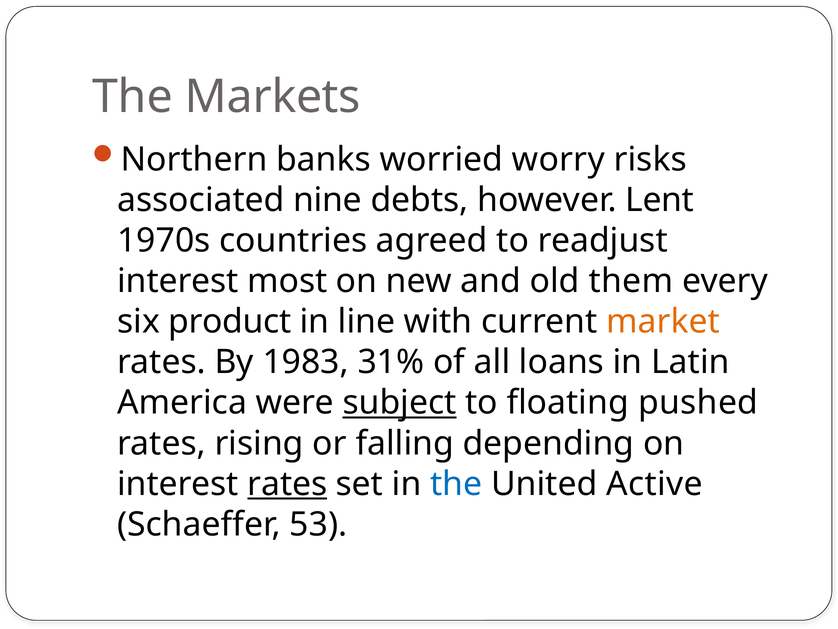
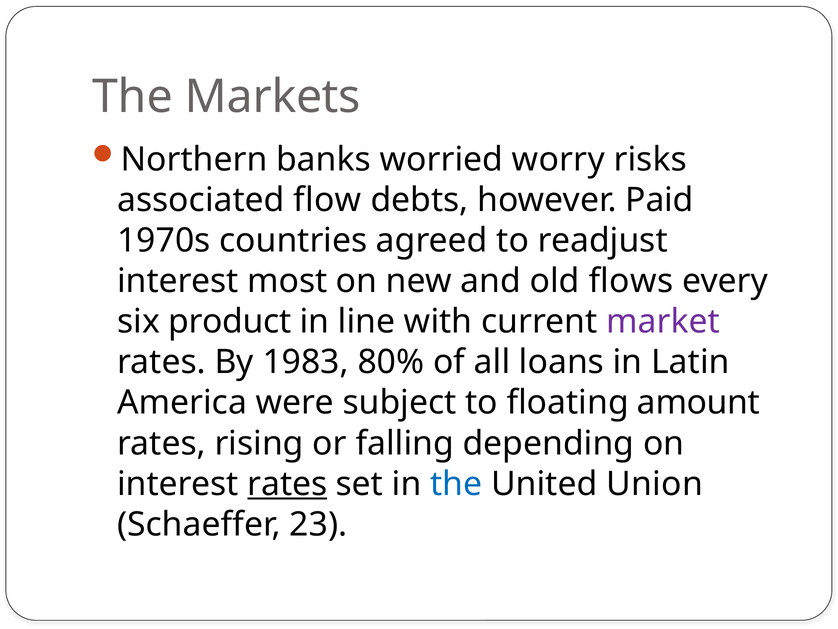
nine: nine -> flow (327, 200)
Lent: Lent -> Paid (659, 200)
them: them -> flows (631, 281)
market colour: orange -> purple (663, 321)
31%: 31% -> 80% (391, 362)
subject underline: present -> none (400, 403)
pushed: pushed -> amount (699, 403)
Active: Active -> Union (655, 484)
53: 53 -> 23 (318, 524)
